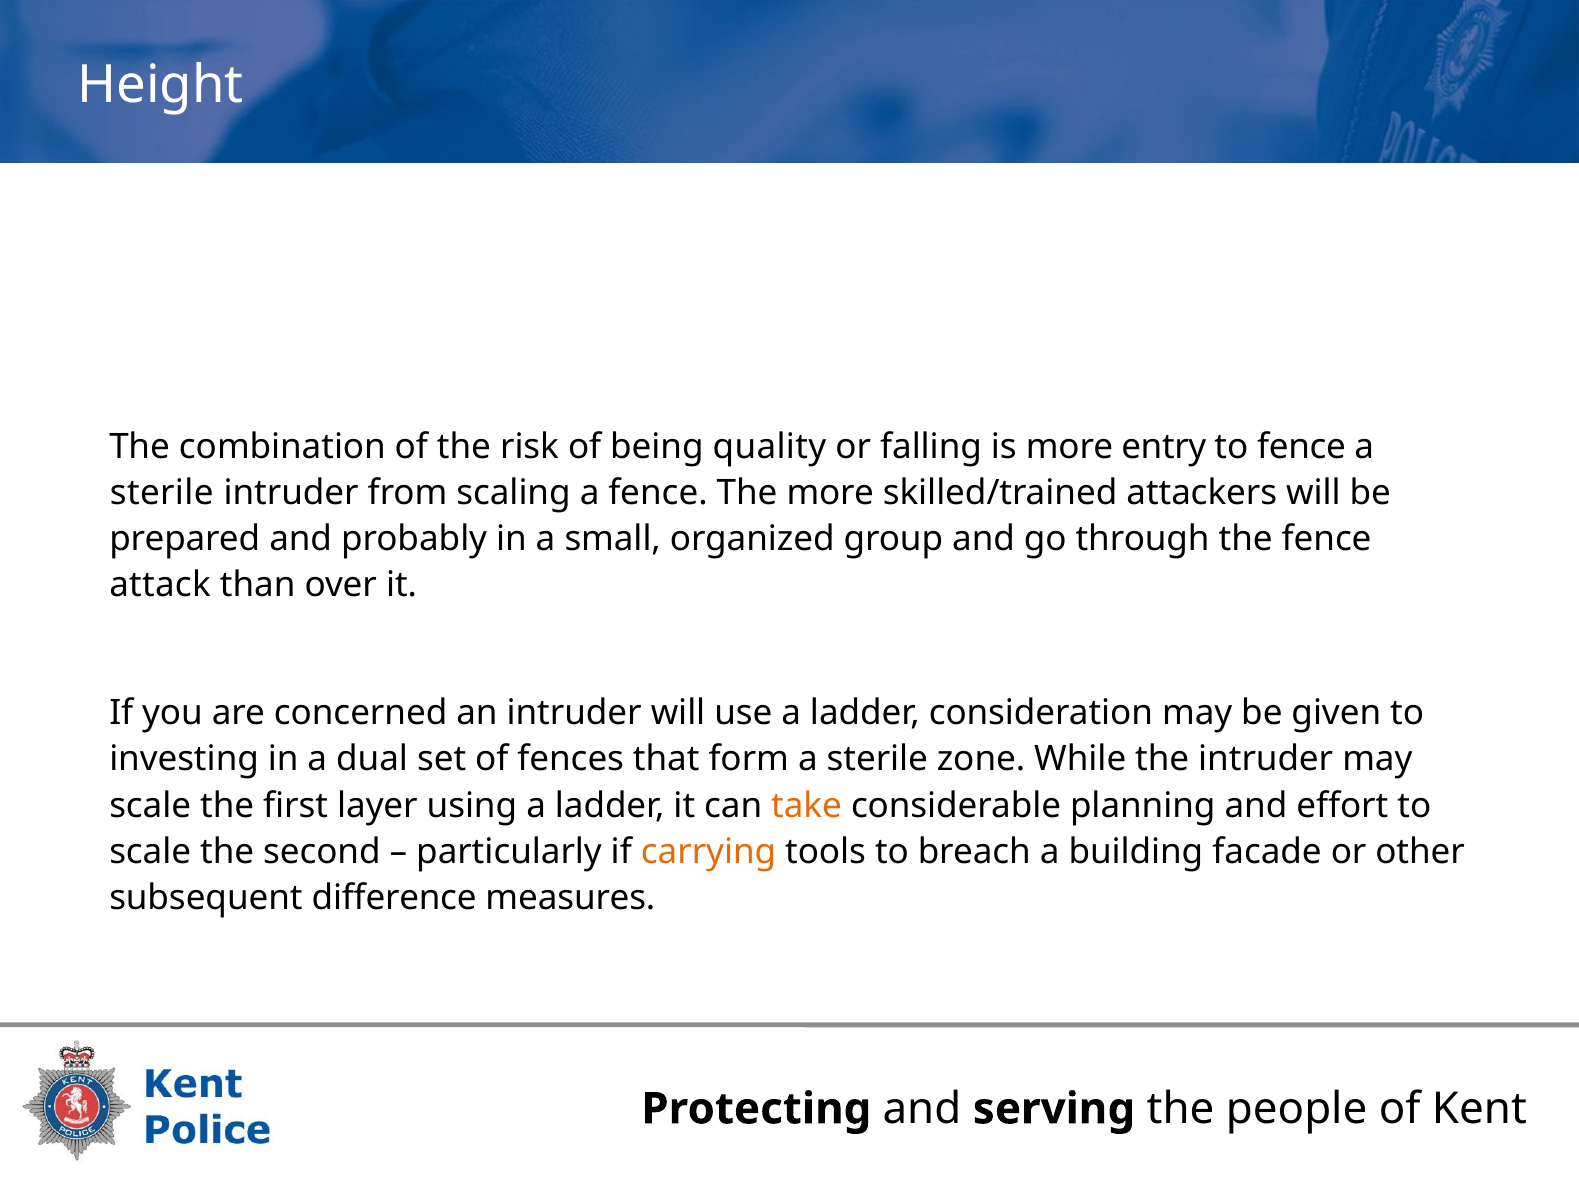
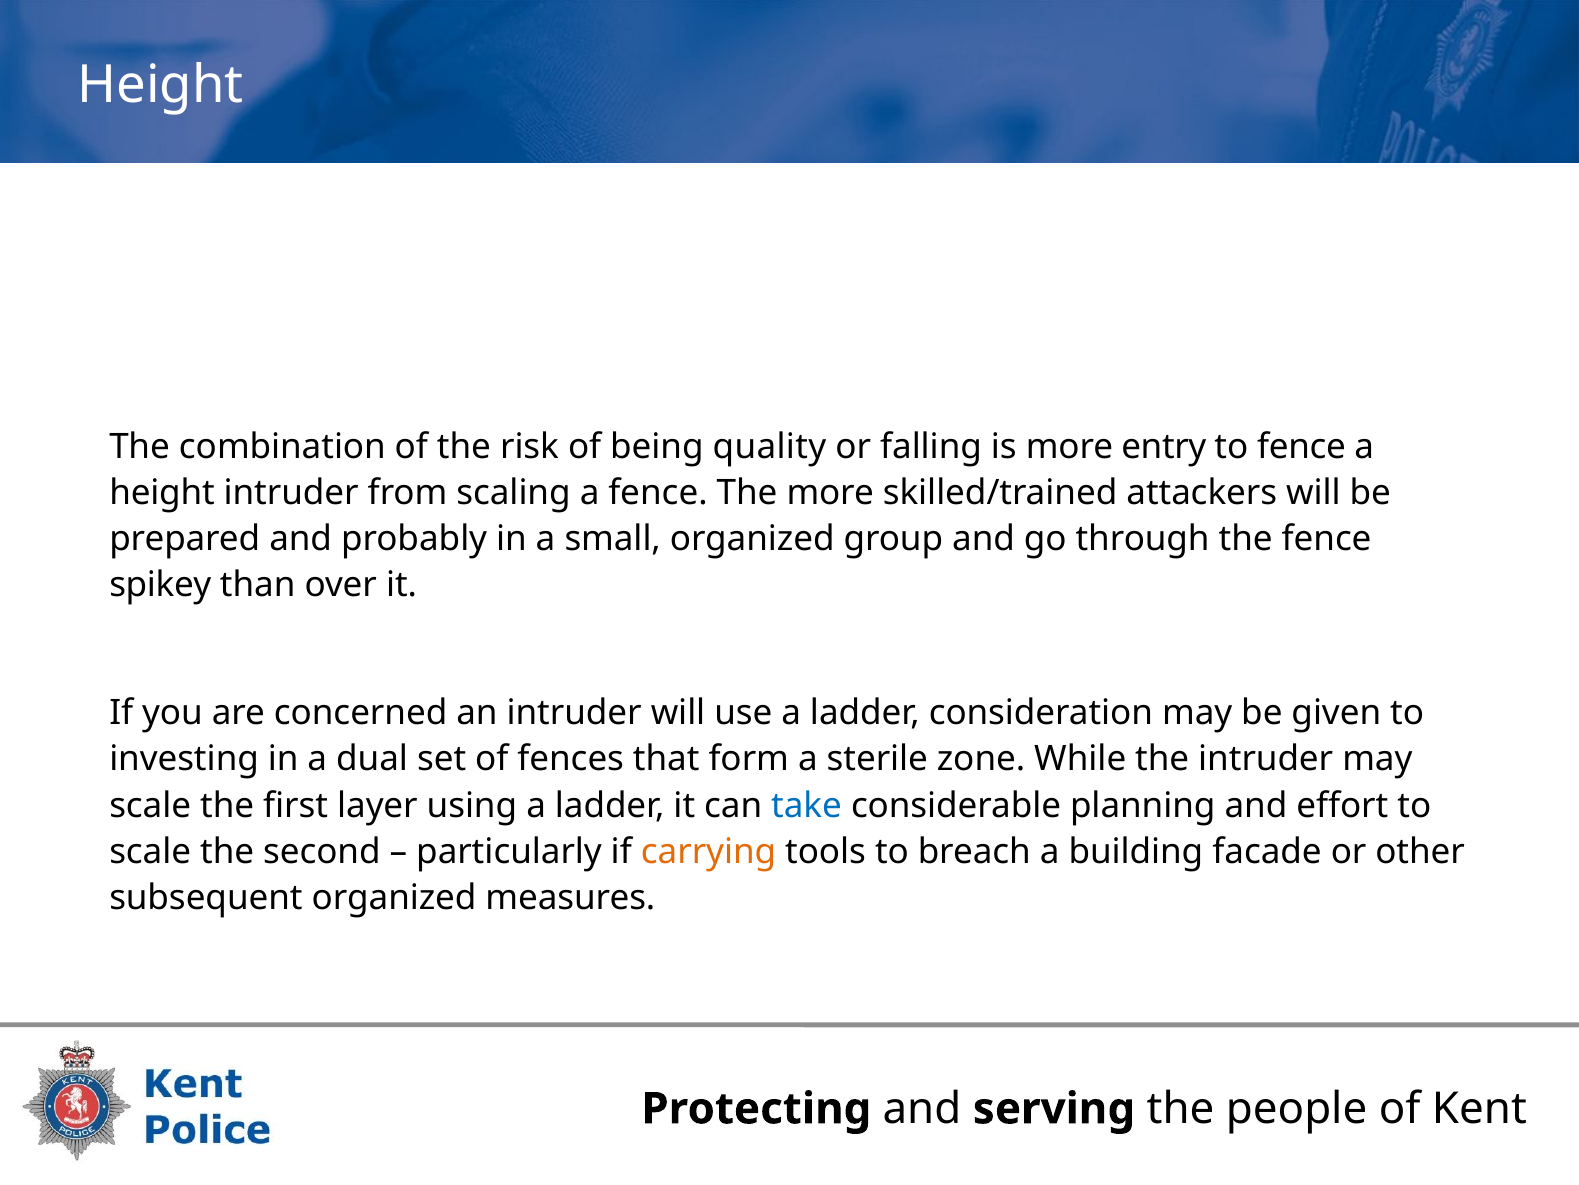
sterile: sterile -> height (162, 492)
attack: attack -> spikey (160, 585)
take colour: orange -> blue (807, 805)
subsequent difference: difference -> organized (394, 898)
